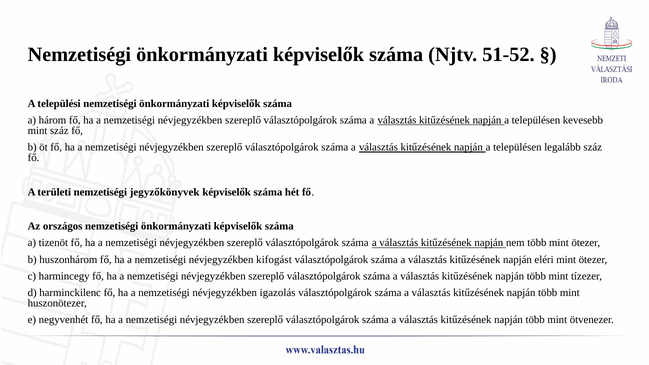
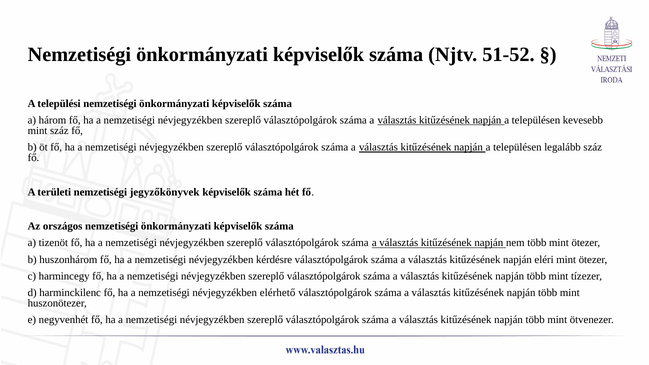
kifogást: kifogást -> kérdésre (274, 260)
igazolás: igazolás -> elérhető (278, 293)
